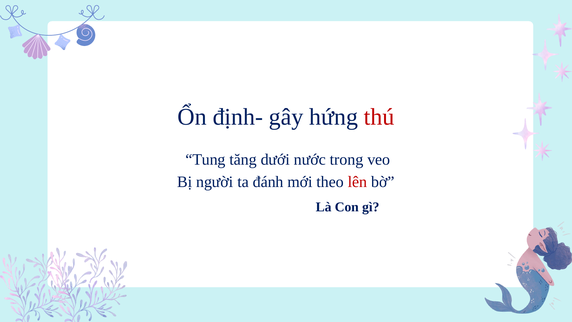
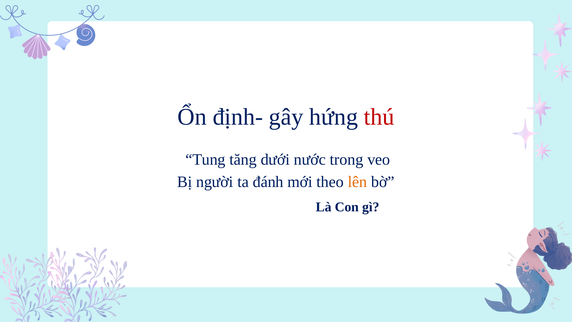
lên colour: red -> orange (358, 182)
